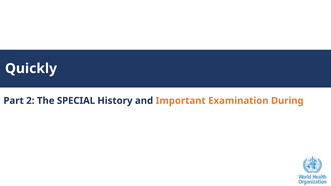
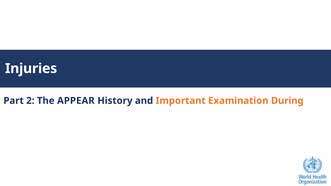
Quickly: Quickly -> Injuries (31, 69)
SPECIAL: SPECIAL -> APPEAR (76, 101)
